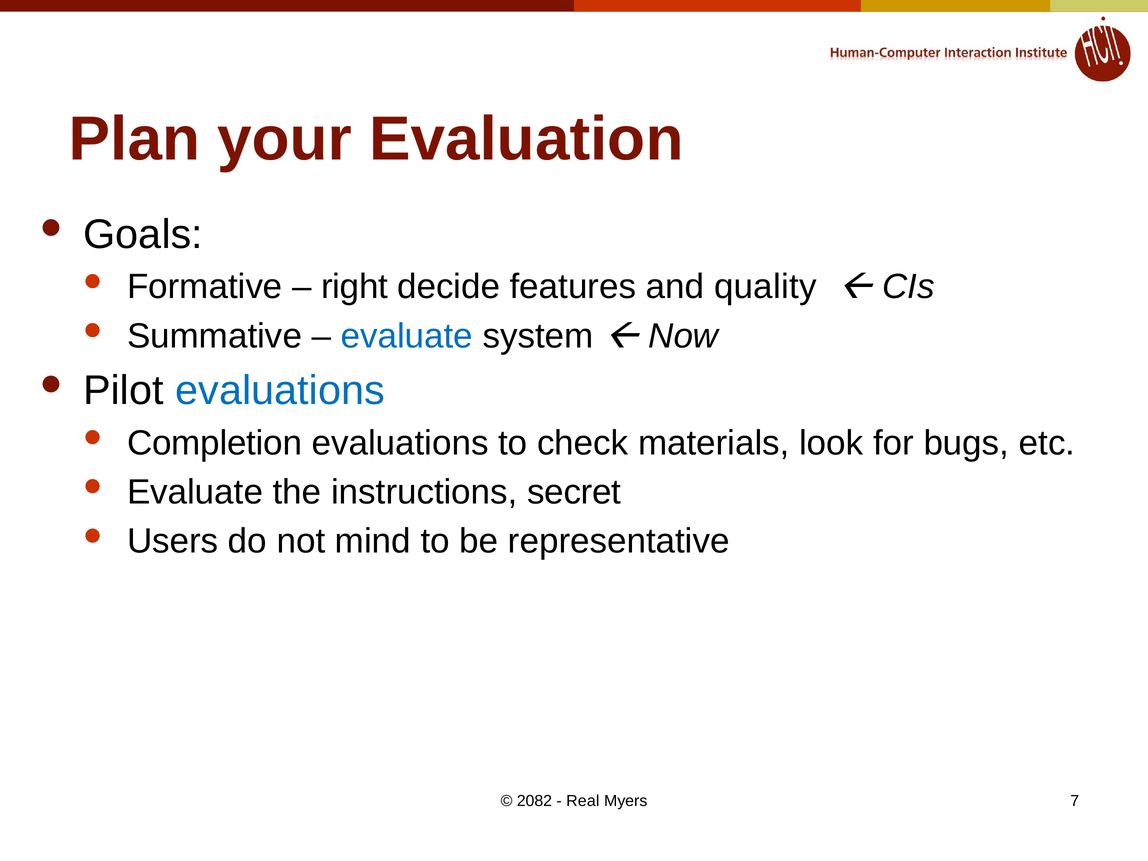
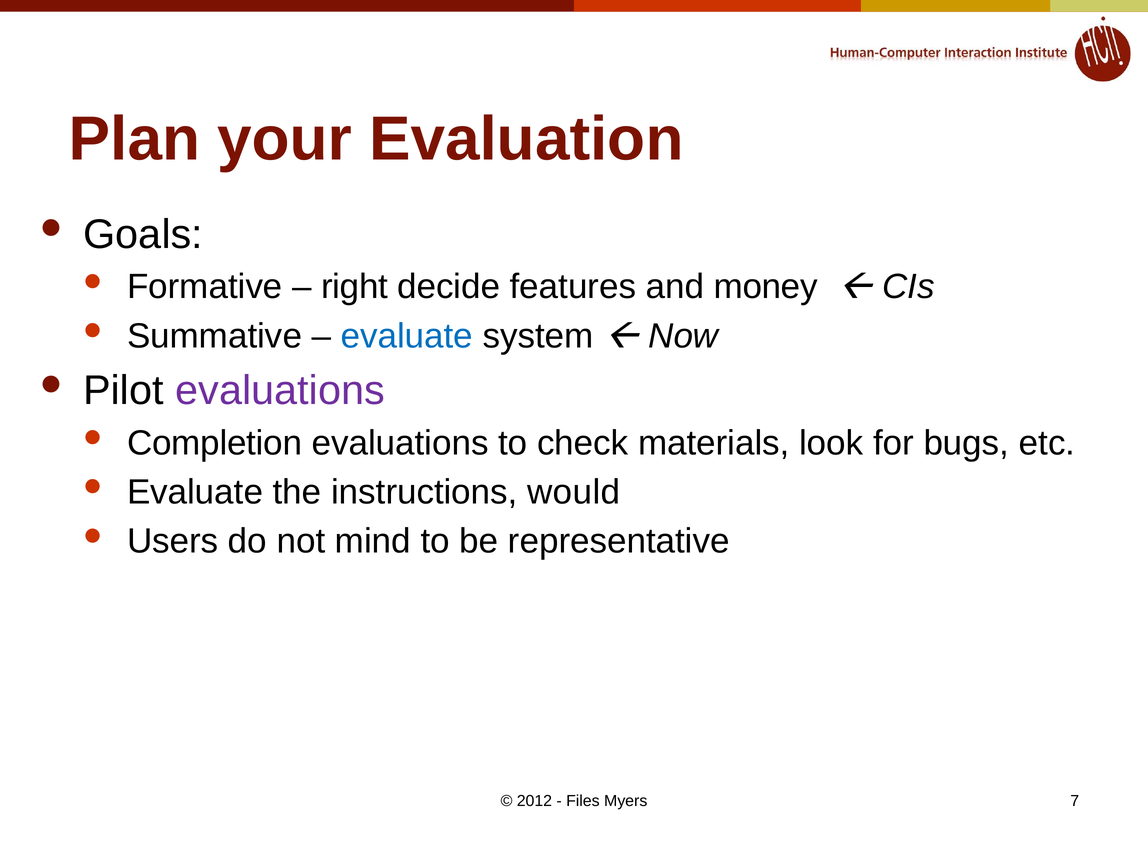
quality: quality -> money (766, 287)
evaluations colour: blue -> purple (280, 391)
secret: secret -> would (574, 492)
2082: 2082 -> 2012 (534, 801)
Real: Real -> Files (583, 801)
